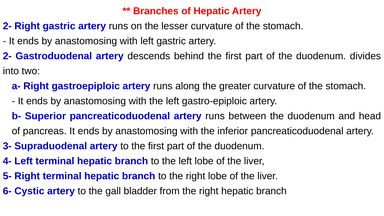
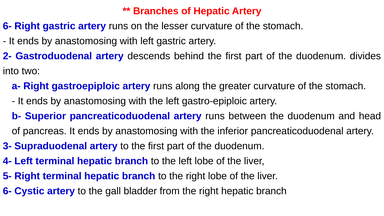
2-: 2- -> 6- (7, 26)
